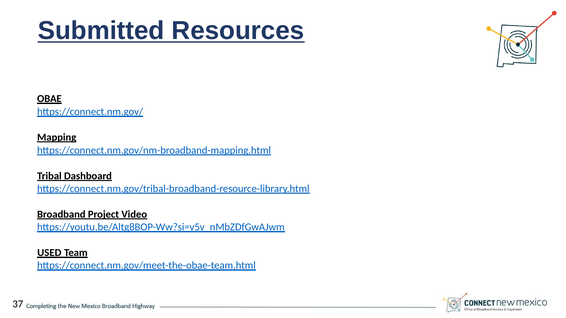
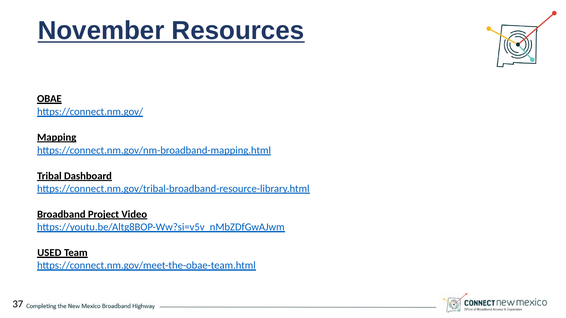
Submitted: Submitted -> November (101, 31)
